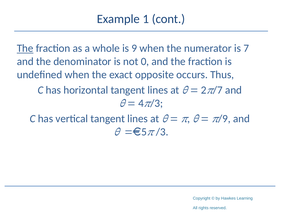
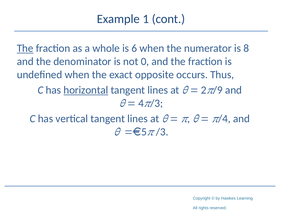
9: 9 -> 6 (134, 48)
7: 7 -> 8 (246, 48)
horizontal underline: none -> present (86, 90)
/7: /7 -> /9 (218, 90)
/9: /9 -> /4 (224, 118)
